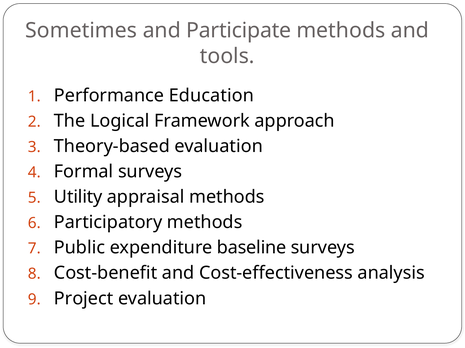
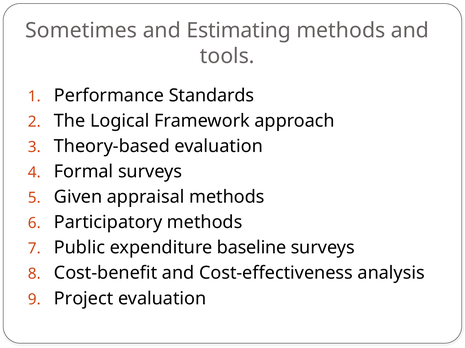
Participate: Participate -> Estimating (239, 31)
Education: Education -> Standards (212, 96)
Utility: Utility -> Given (78, 197)
